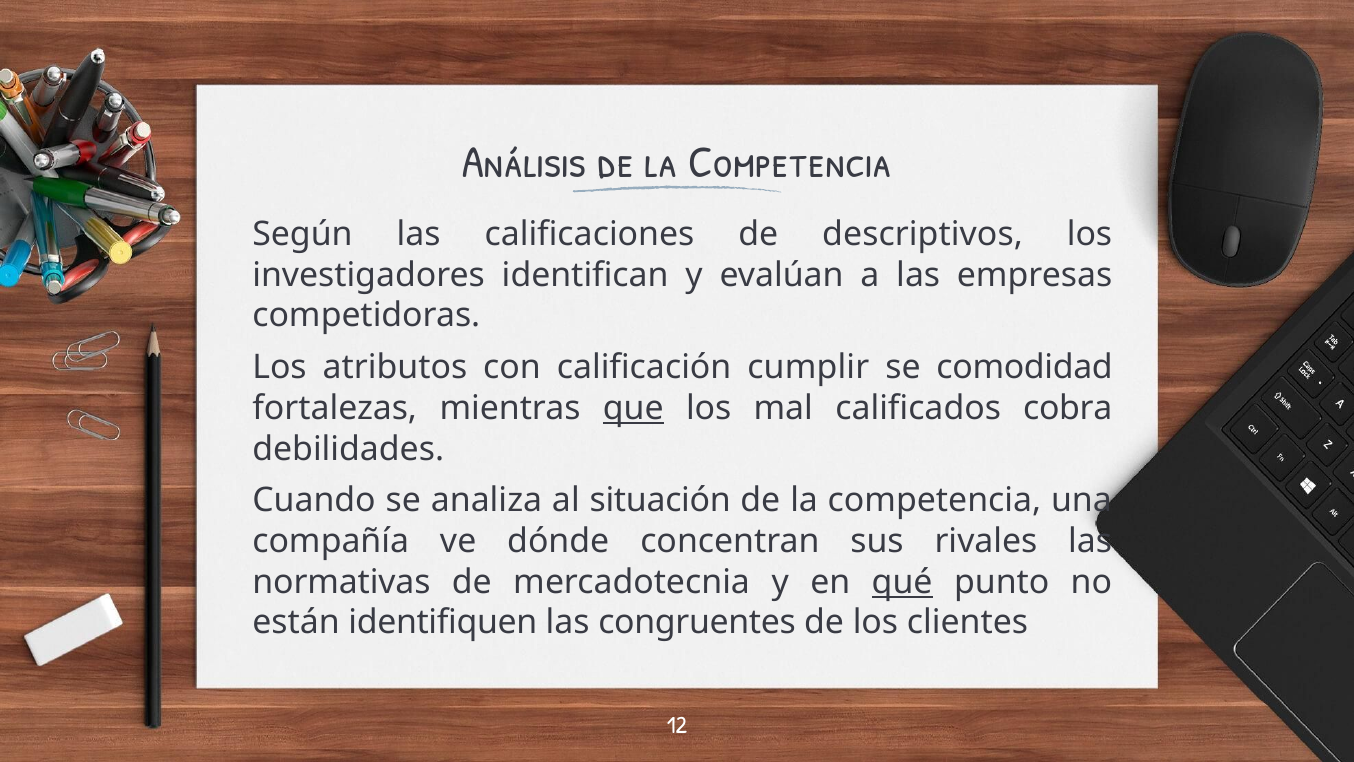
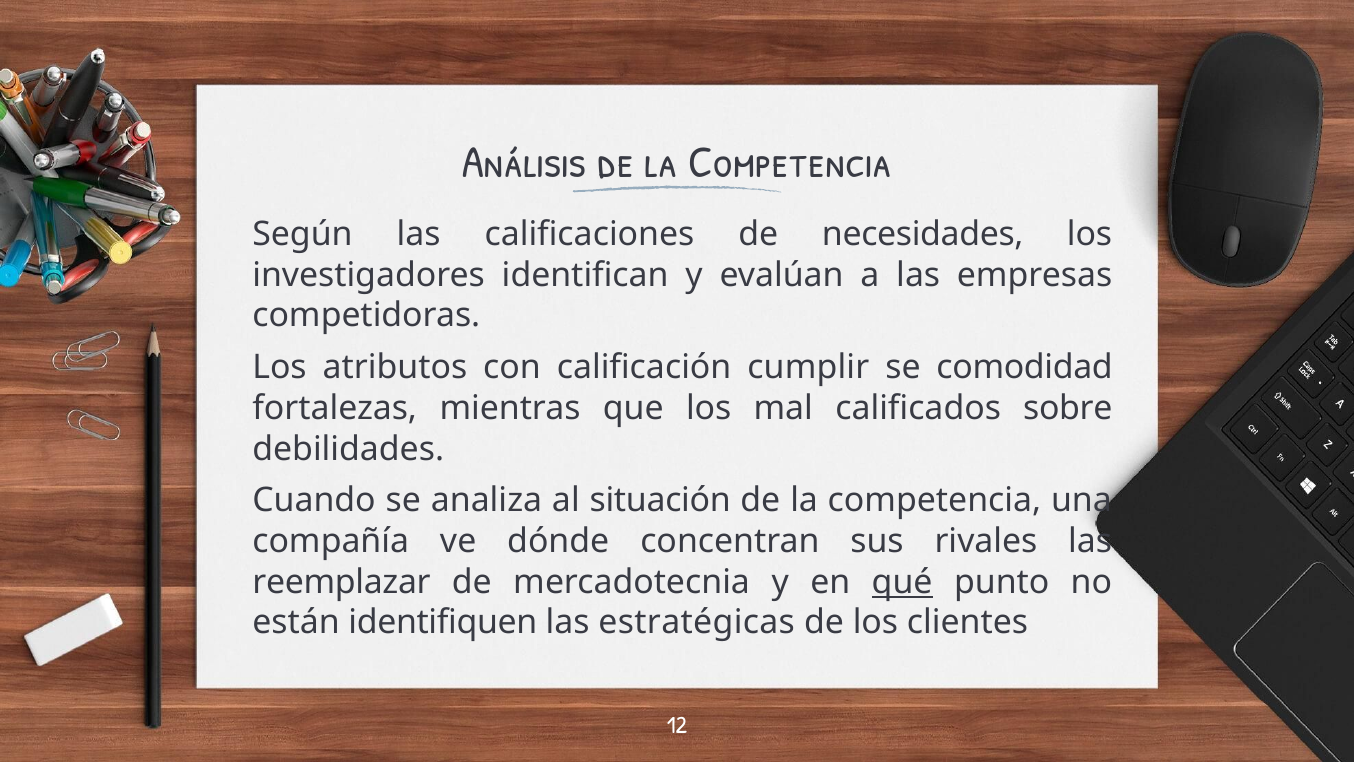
descriptivos: descriptivos -> necesidades (923, 234)
que underline: present -> none (633, 408)
cobra: cobra -> sobre (1068, 408)
normativas: normativas -> reemplazar (342, 582)
congruentes: congruentes -> estratégicas (697, 622)
